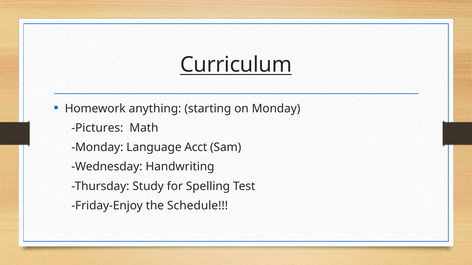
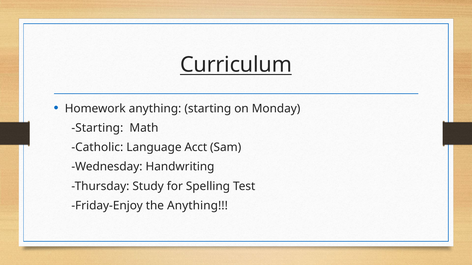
Pictures: Pictures -> Starting (97, 128)
Monday: Monday -> Catholic (97, 148)
the Schedule: Schedule -> Anything (198, 206)
